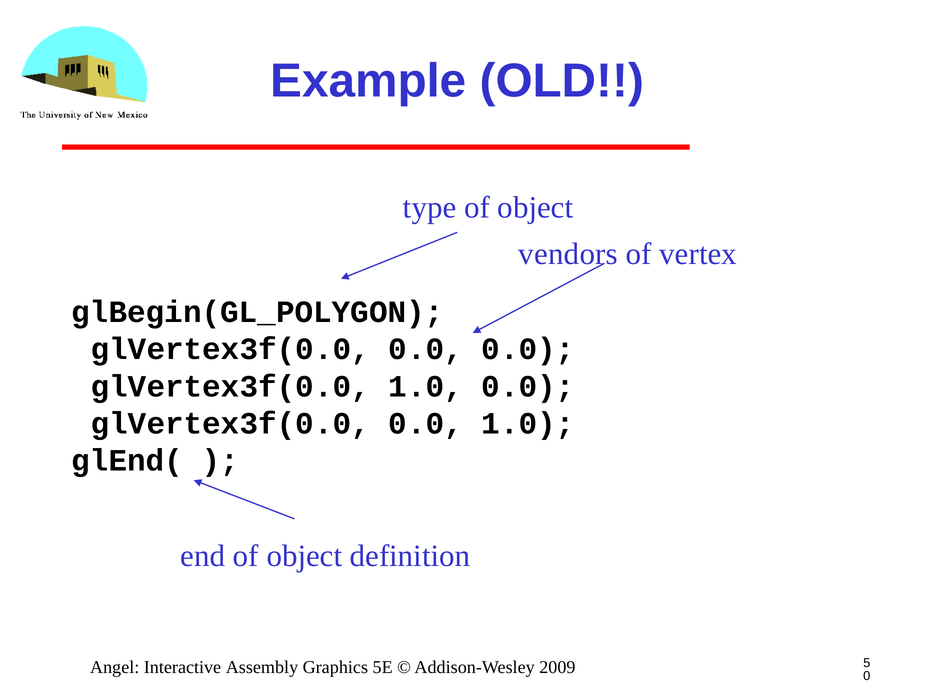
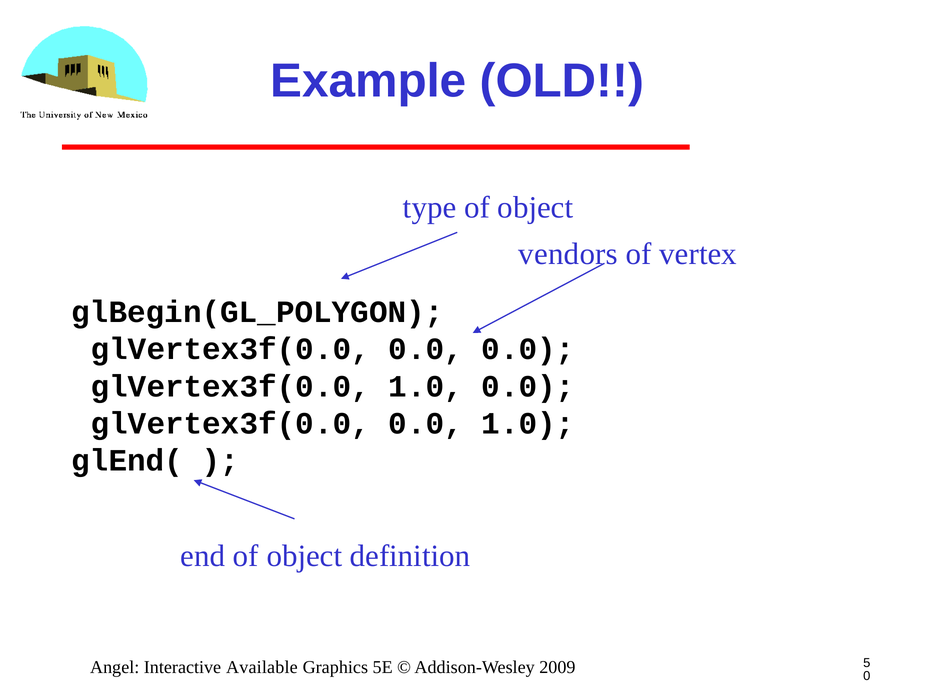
Assembly: Assembly -> Available (262, 668)
